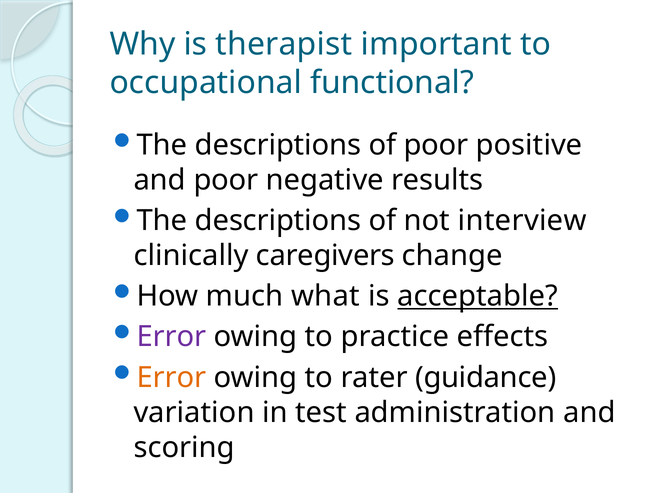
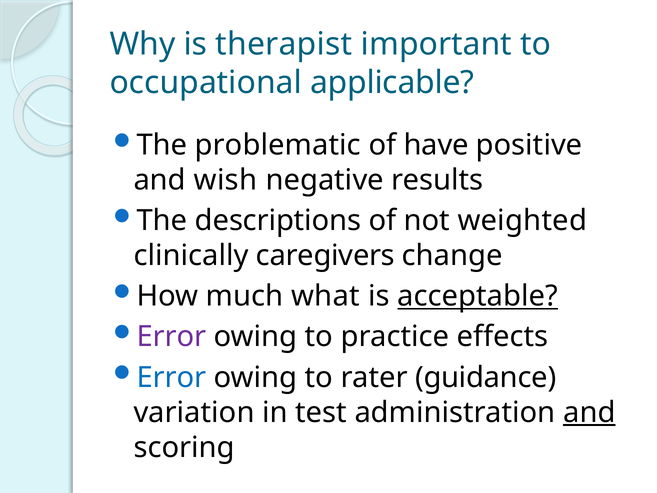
functional: functional -> applicable (392, 83)
descriptions: descriptions -> problematic (278, 145)
of poor: poor -> have (436, 145)
and poor: poor -> wish (226, 180)
interview: interview -> weighted (522, 221)
Error colour: orange -> blue (171, 377)
and underline: none -> present (589, 412)
